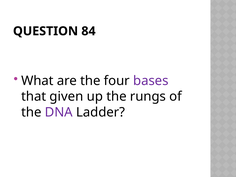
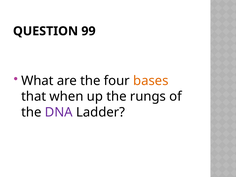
84: 84 -> 99 (88, 31)
bases colour: purple -> orange (151, 81)
given: given -> when (66, 96)
